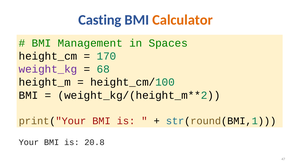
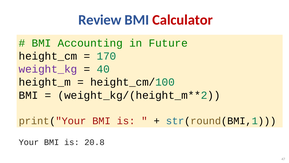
Casting: Casting -> Review (100, 20)
Calculator colour: orange -> red (183, 20)
Management: Management -> Accounting (90, 43)
Spaces: Spaces -> Future (168, 43)
68: 68 -> 40 (103, 69)
